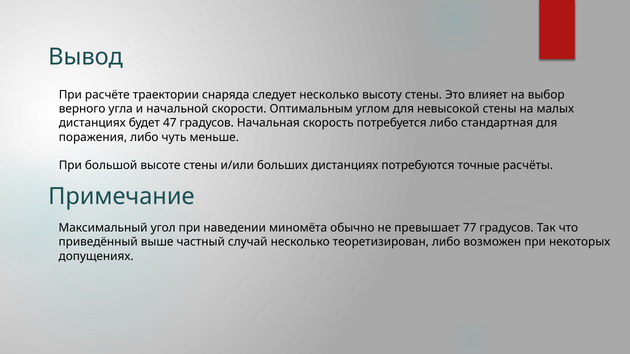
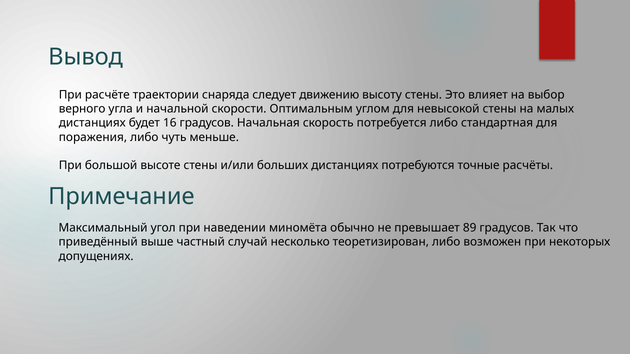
следует несколько: несколько -> движению (329, 95)
47: 47 -> 16 (170, 123)
77: 77 -> 89 (470, 228)
